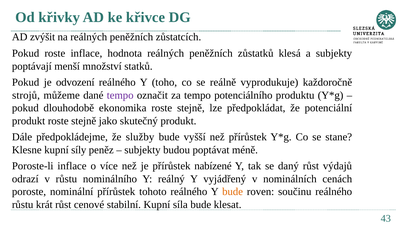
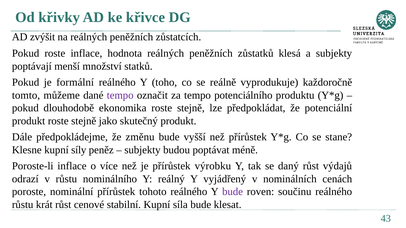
odvození: odvození -> formální (75, 83)
strojů: strojů -> tomto (26, 95)
služby: služby -> změnu (140, 137)
nabízené: nabízené -> výrobku (213, 166)
bude colour: orange -> purple (233, 192)
